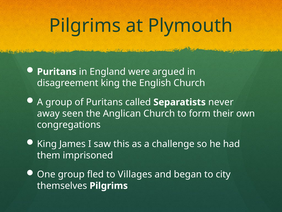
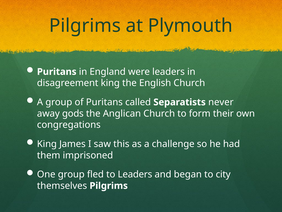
were argued: argued -> leaders (169, 72)
seen: seen -> gods (73, 113)
to Villages: Villages -> Leaders (135, 174)
